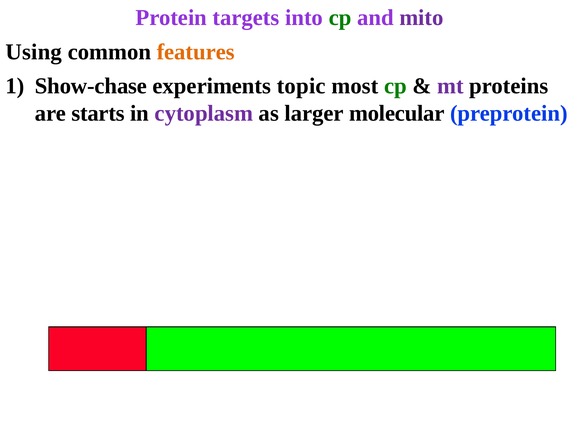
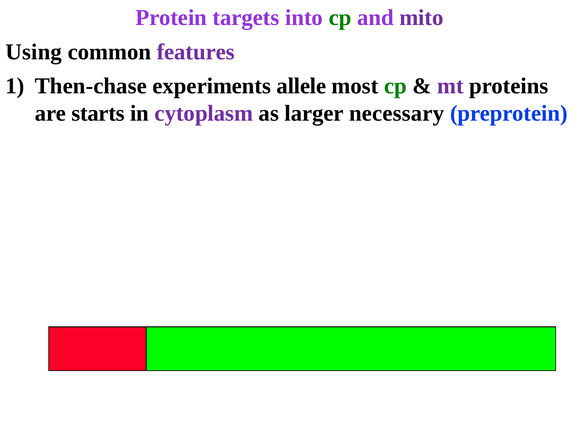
features colour: orange -> purple (196, 52)
Show-chase: Show-chase -> Then-chase (91, 86)
topic: topic -> allele (301, 86)
molecular: molecular -> necessary (397, 113)
